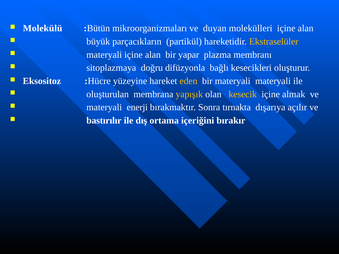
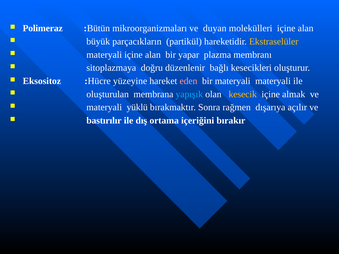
Molekülü: Molekülü -> Polimeraz (43, 28)
difüzyonla: difüzyonla -> düzenlenir (185, 68)
eden colour: yellow -> pink (188, 81)
yapışık colour: yellow -> light blue (189, 94)
enerji: enerji -> yüklü (137, 107)
tırnakta: tırnakta -> rağmen (237, 107)
